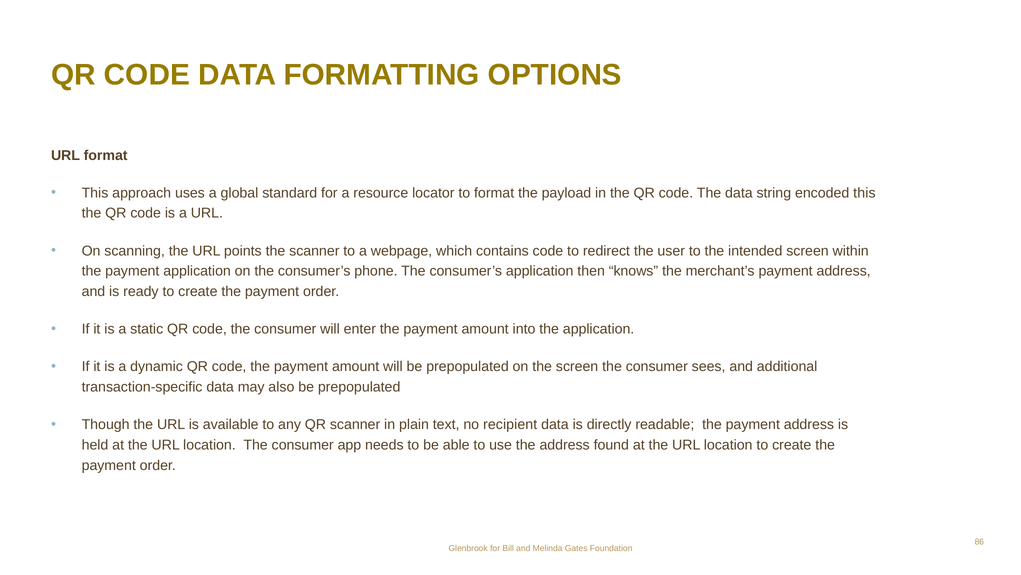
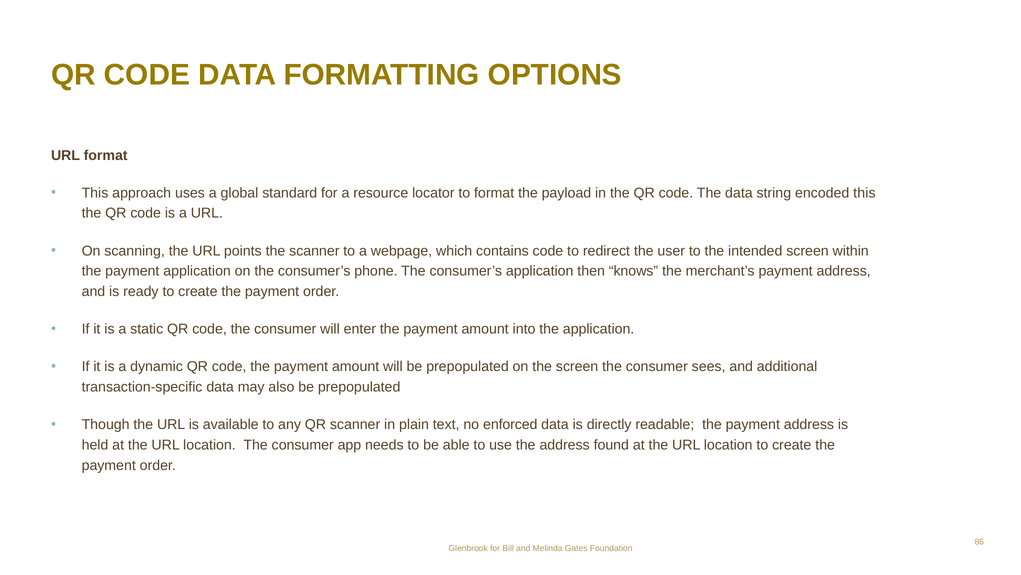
recipient: recipient -> enforced (510, 424)
